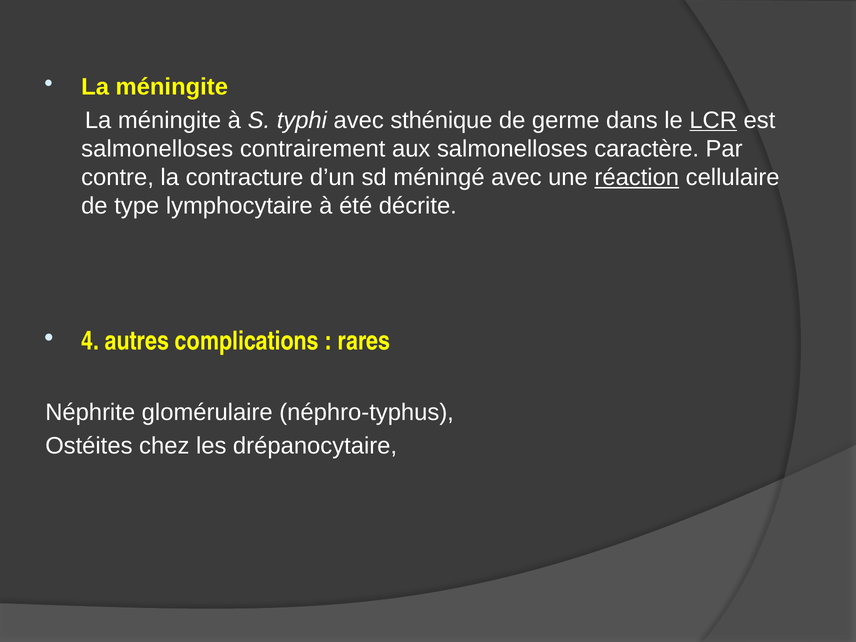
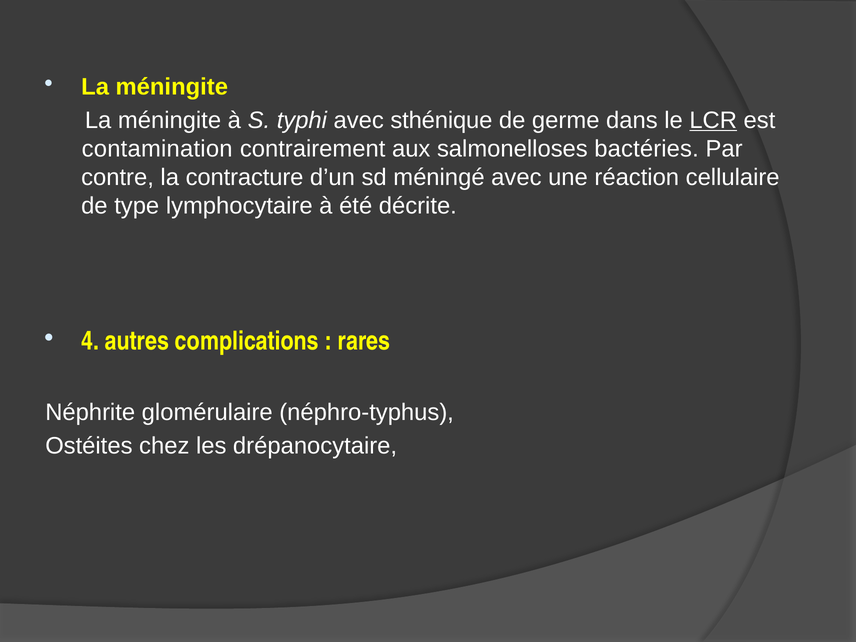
salmonelloses: salmonelloses -> contamination (157, 149)
caractère: caractère -> bactéries (647, 149)
réaction underline: present -> none (637, 177)
